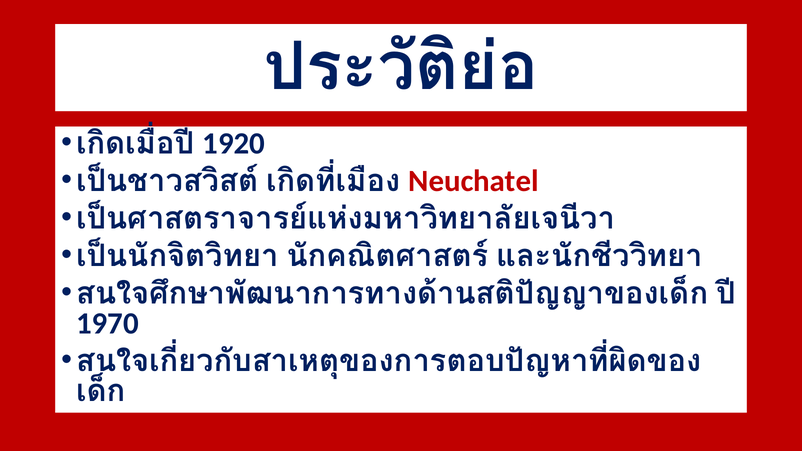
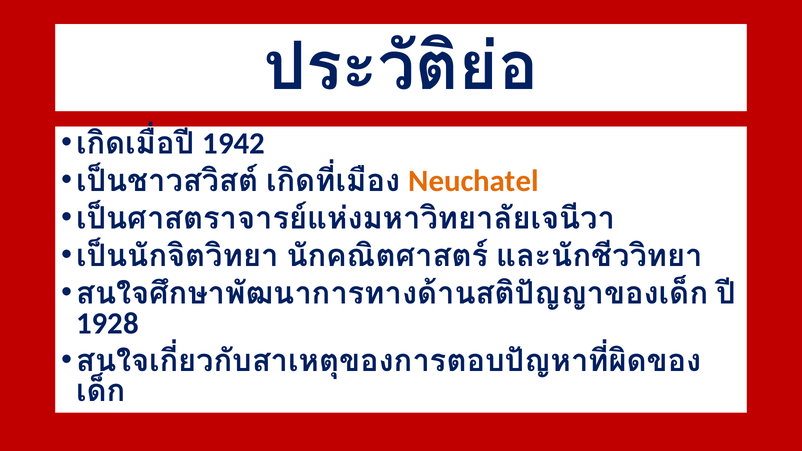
1920: 1920 -> 1942 (234, 143)
Neuchatel colour: red -> orange (473, 181)
1970: 1970 -> 1928 (107, 324)
